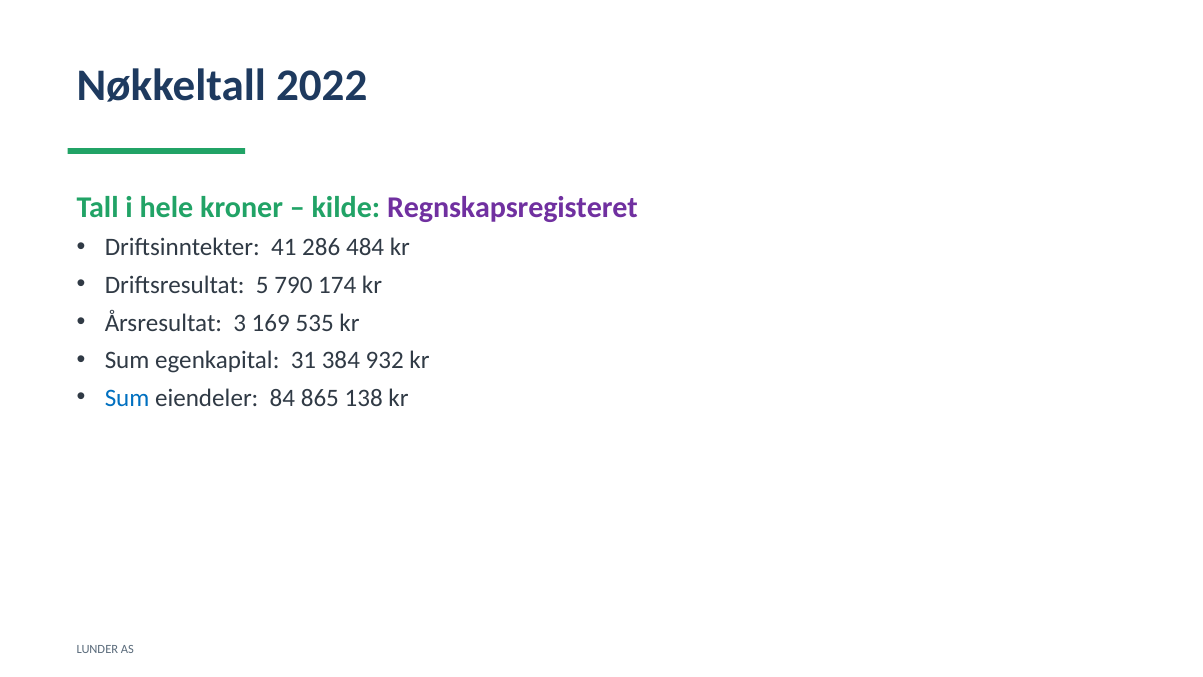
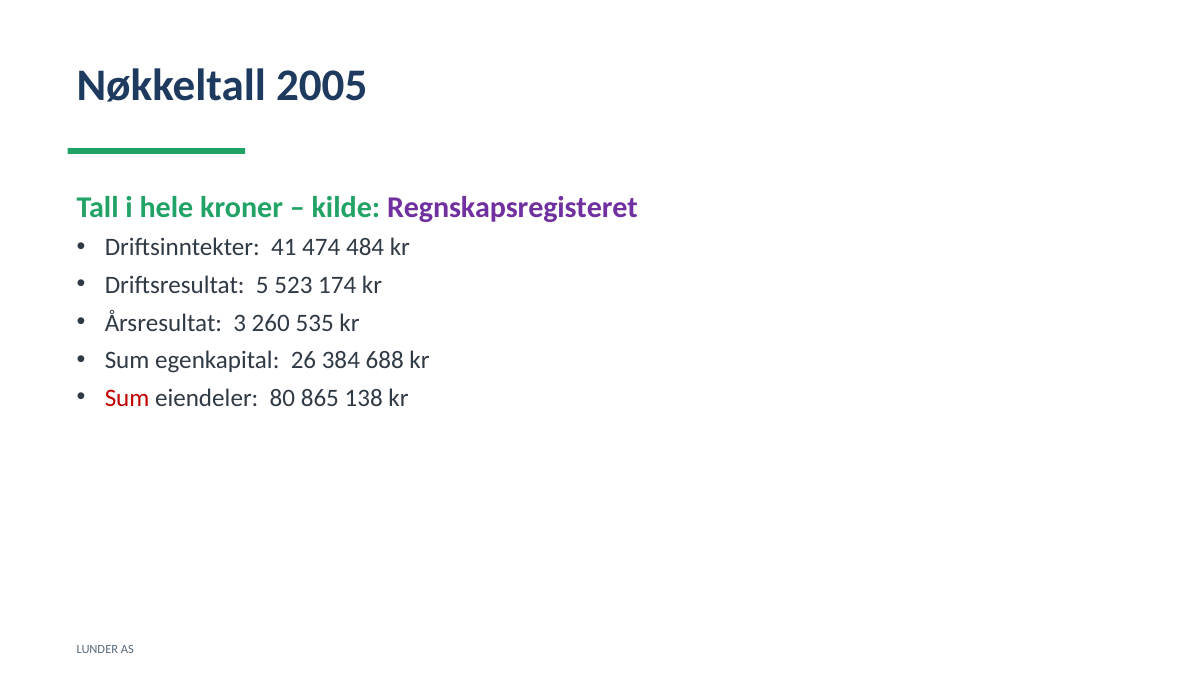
2022: 2022 -> 2005 (322, 86)
286: 286 -> 474 (321, 247)
790: 790 -> 523 (293, 285)
169: 169 -> 260 (271, 323)
31: 31 -> 26 (303, 360)
932: 932 -> 688 (385, 360)
Sum colour: blue -> red (127, 398)
84: 84 -> 80 (282, 398)
